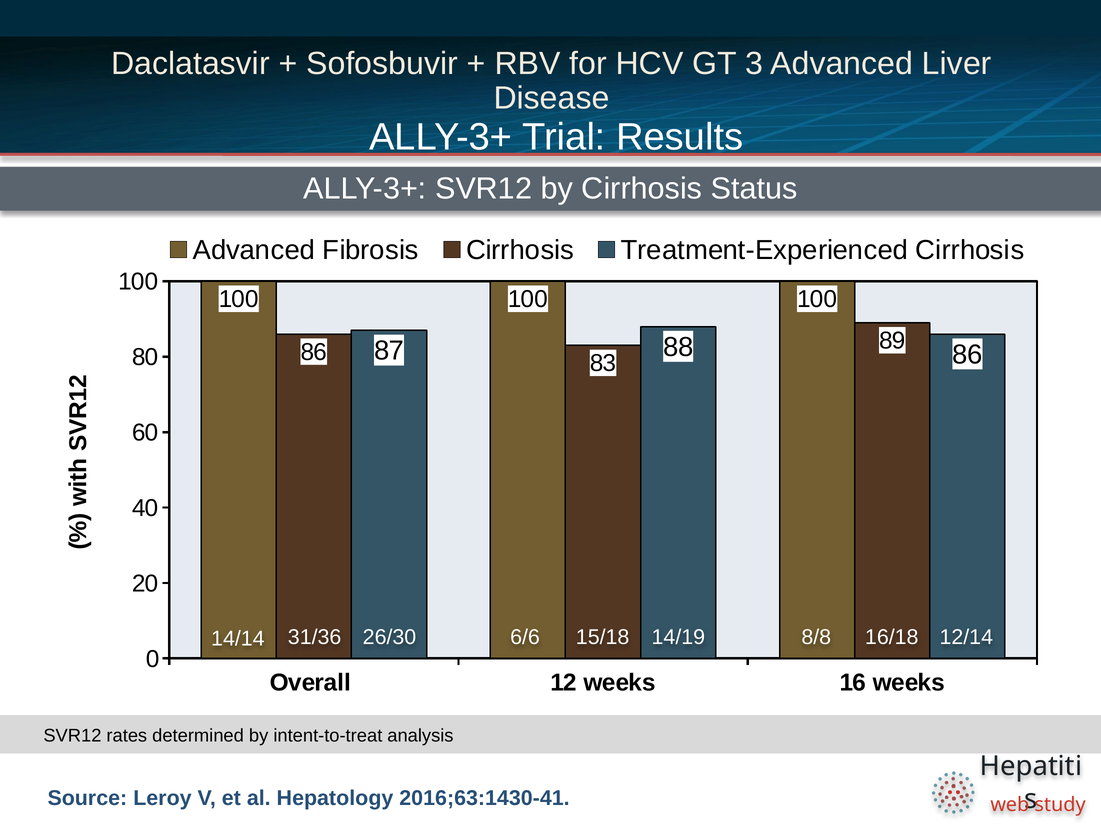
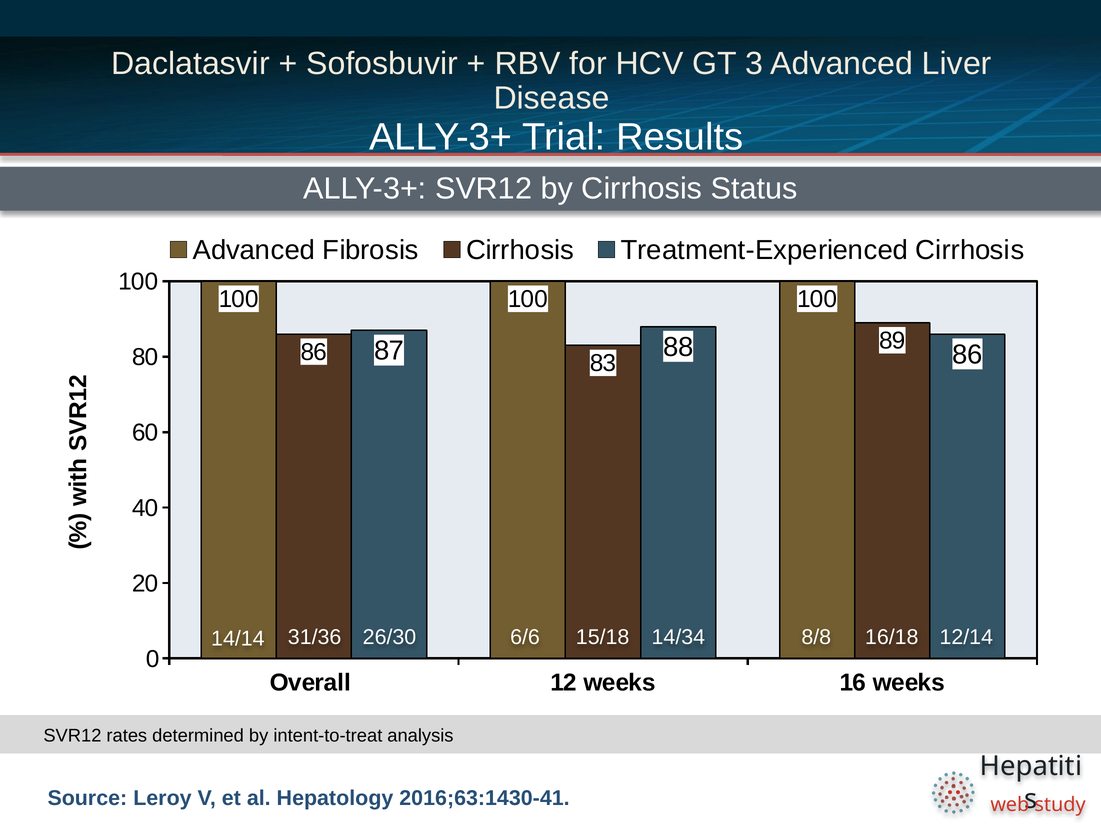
14/19: 14/19 -> 14/34 (678, 638)
